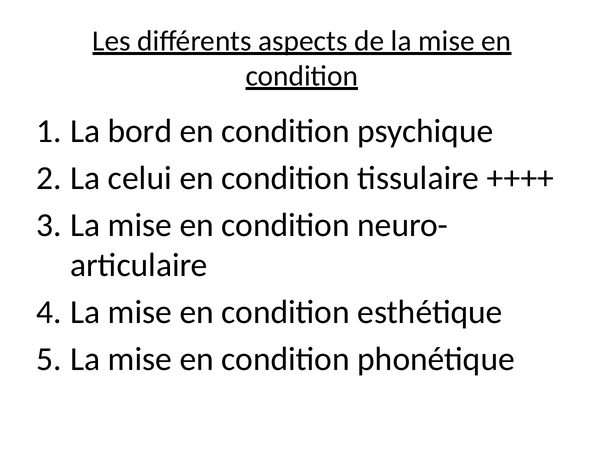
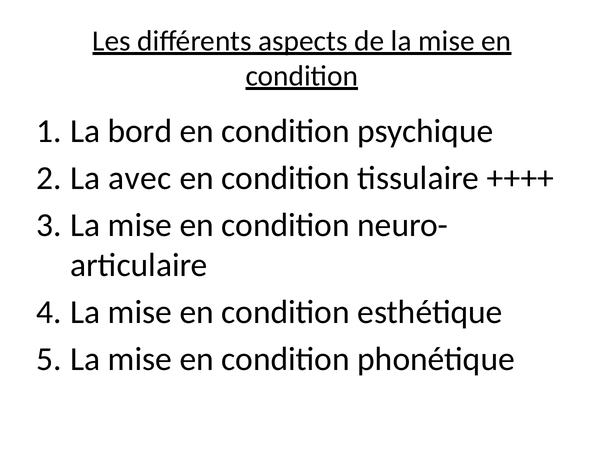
celui: celui -> avec (140, 178)
